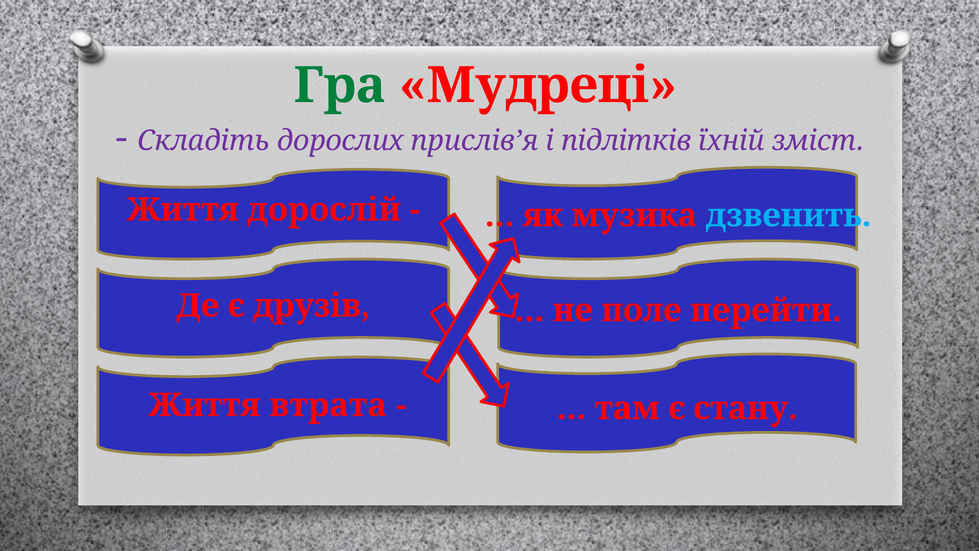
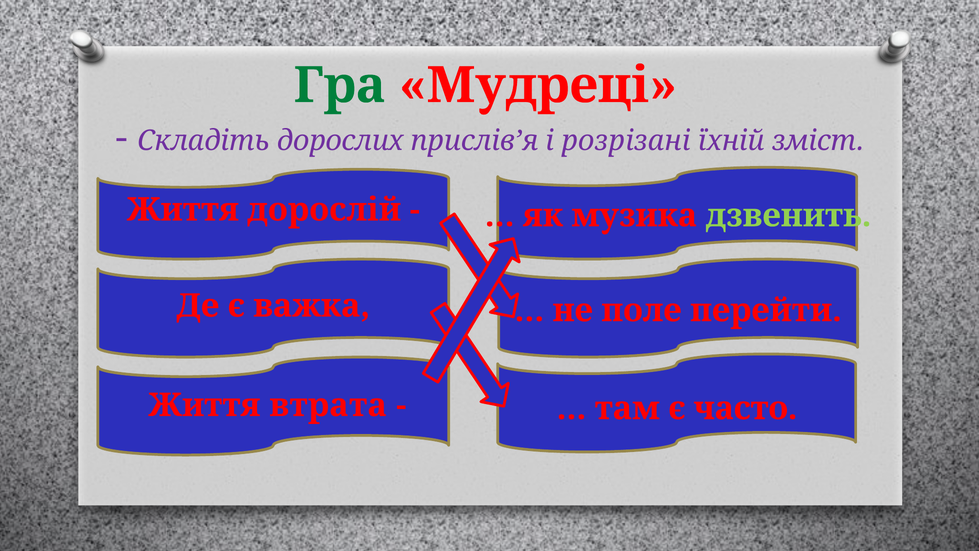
підлітків: підлітків -> розрізані (626, 141)
дзвенить colour: light blue -> light green (789, 215)
друзів: друзів -> важка (312, 306)
стану: стану -> часто (745, 408)
